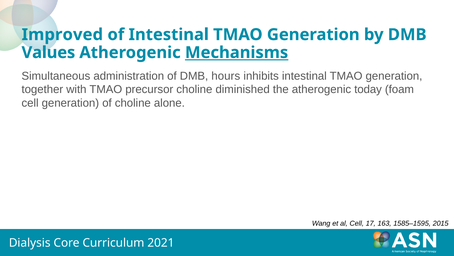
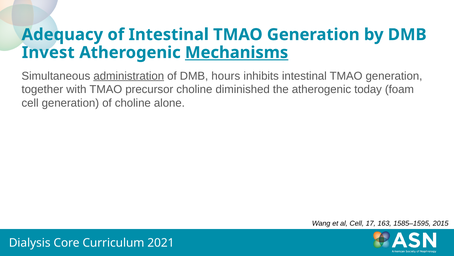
Improved: Improved -> Adequacy (62, 35)
Values: Values -> Invest (48, 52)
administration underline: none -> present (129, 76)
